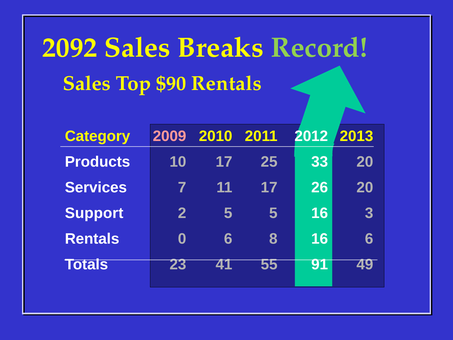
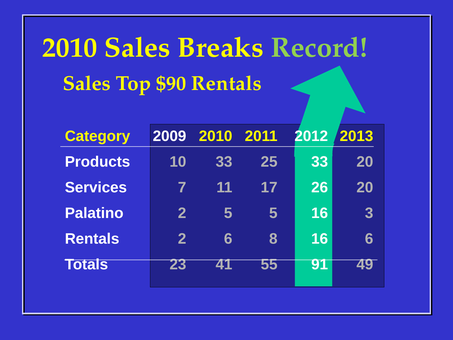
2092: 2092 -> 2010 (70, 48)
2009 colour: pink -> white (170, 136)
10 17: 17 -> 33 (224, 162)
Support: Support -> Palatino (94, 213)
Rentals 0: 0 -> 2 (182, 239)
